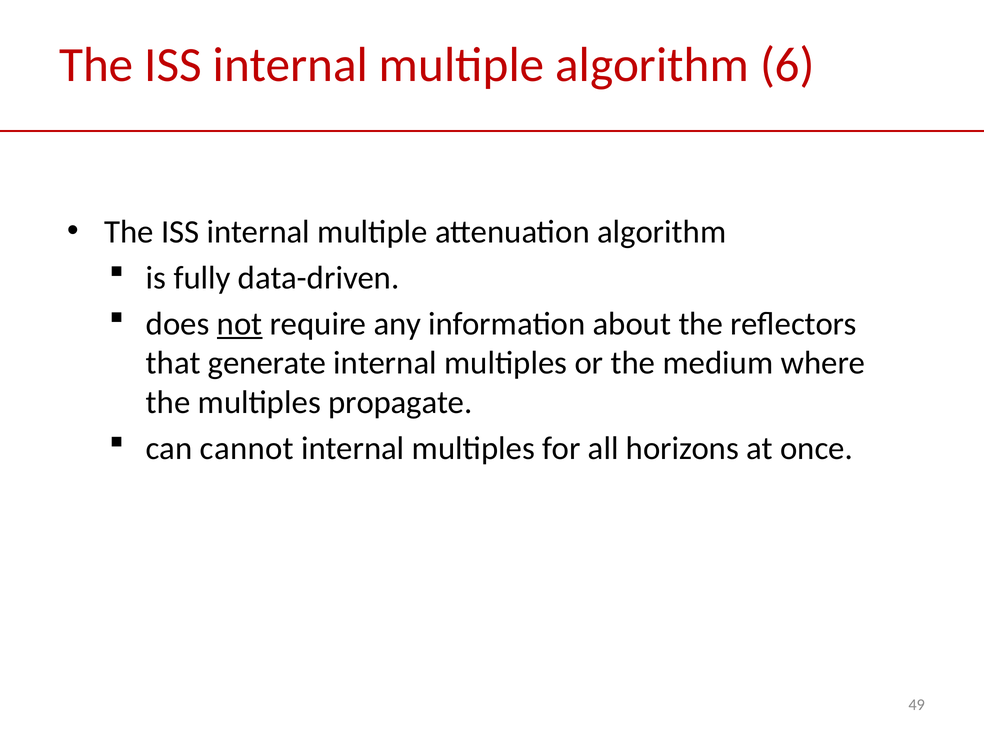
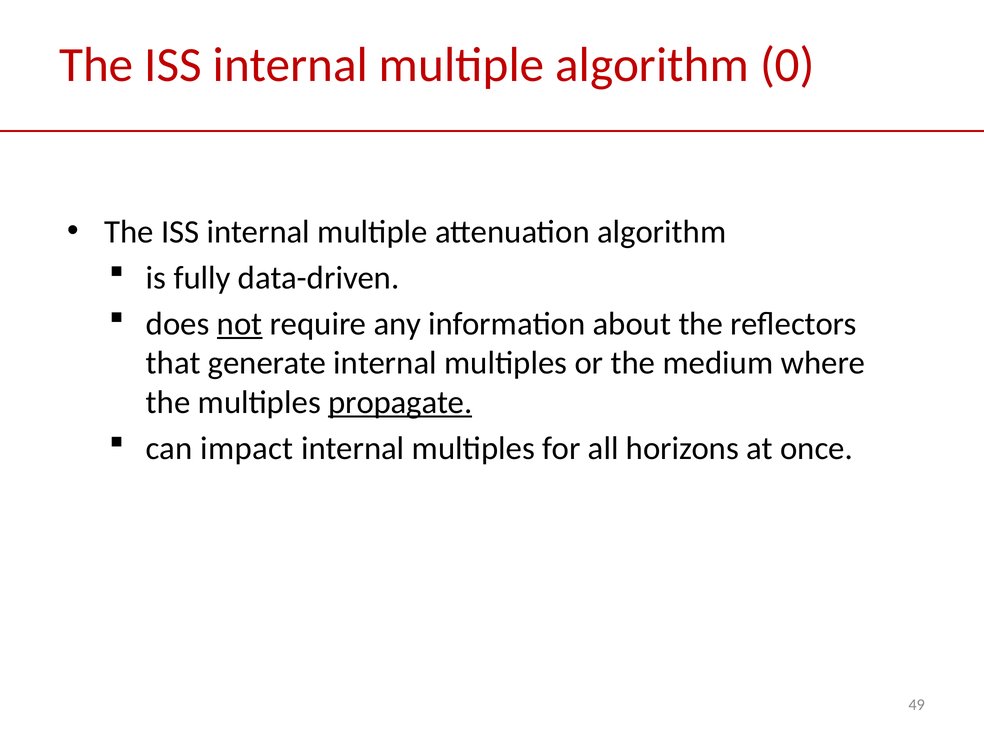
6: 6 -> 0 (787, 65)
propagate underline: none -> present (400, 402)
cannot: cannot -> impact (247, 448)
